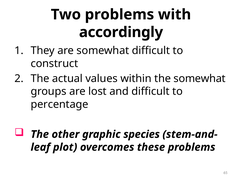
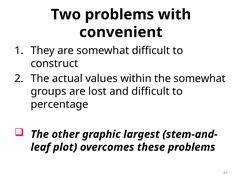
accordingly: accordingly -> convenient (121, 32)
species: species -> largest (142, 135)
